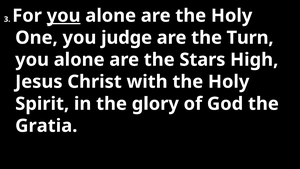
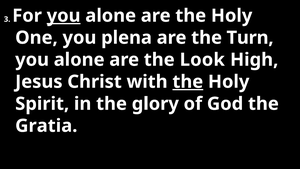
judge: judge -> plena (127, 38)
Stars: Stars -> Look (202, 60)
the underline: none -> present (188, 82)
